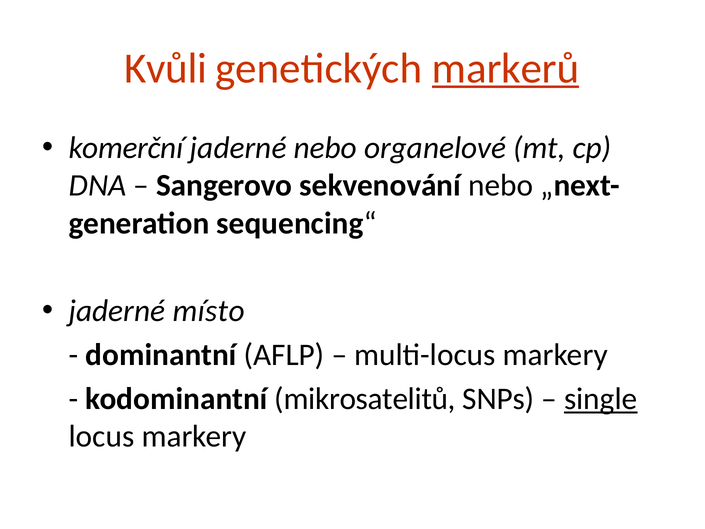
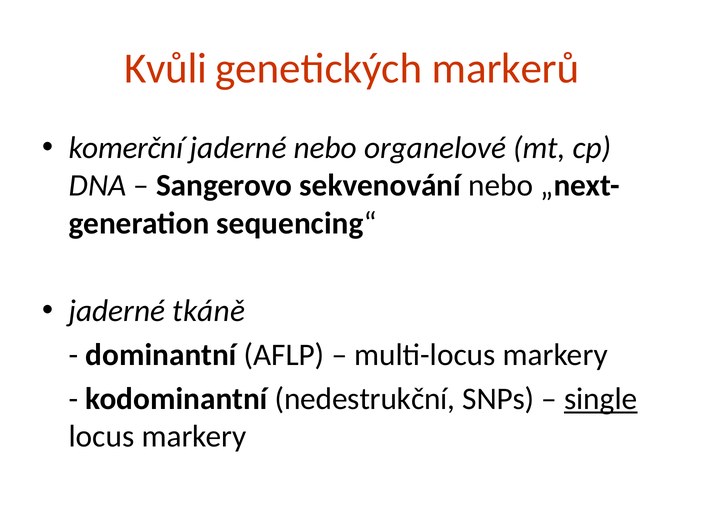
markerů underline: present -> none (506, 68)
místo: místo -> tkáně (209, 311)
mikrosatelitů: mikrosatelitů -> nedestrukční (365, 399)
